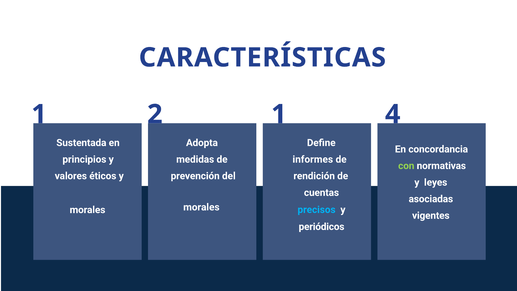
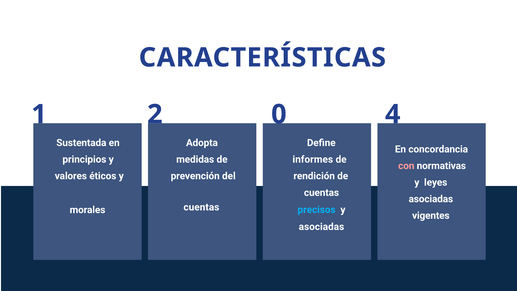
2 1: 1 -> 0 (279, 114)
con colour: light green -> pink (406, 166)
morales: morales -> cuentas (201, 207)
periódicos: periódicos -> asociadas (321, 227)
